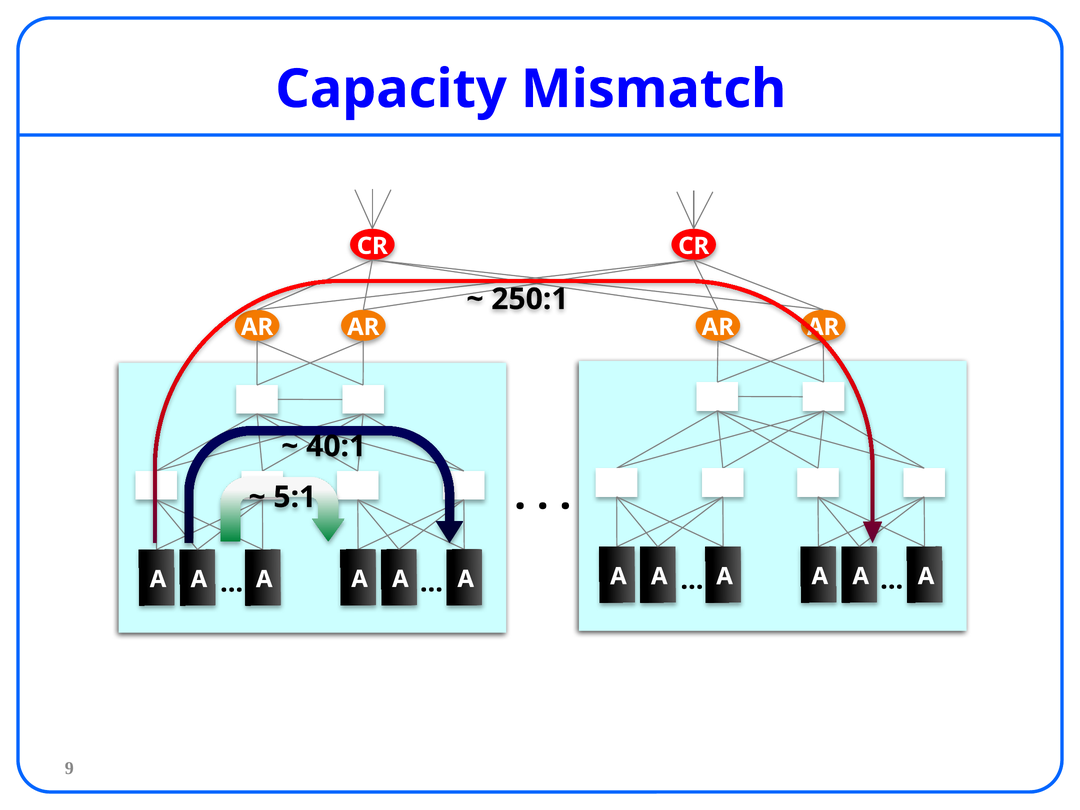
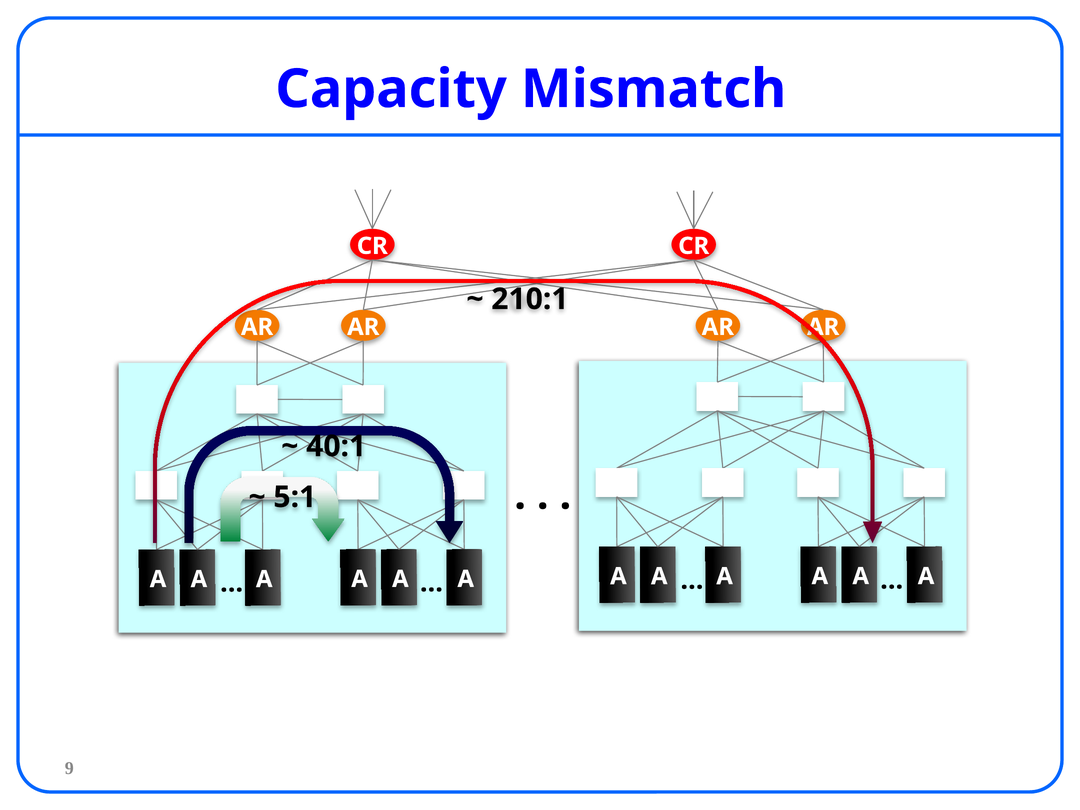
250:1: 250:1 -> 210:1 (530, 299)
